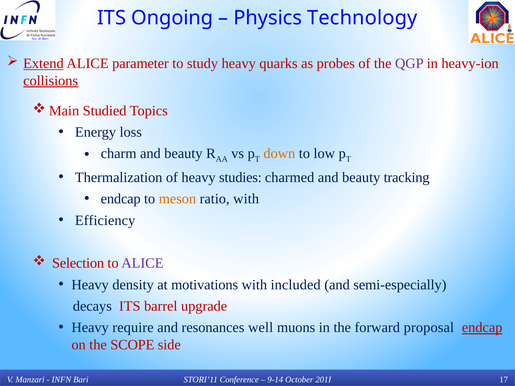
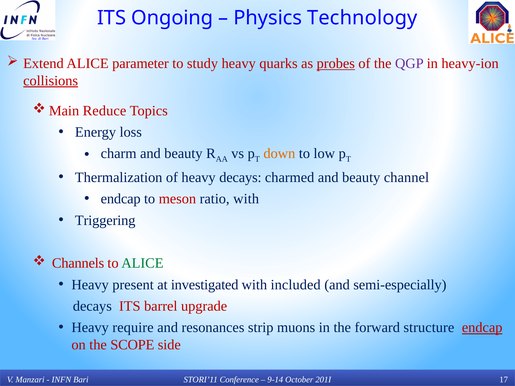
Extend underline: present -> none (43, 64)
probes underline: none -> present (336, 64)
Studied: Studied -> Reduce (105, 111)
heavy studies: studies -> decays (240, 178)
tracking: tracking -> channel (406, 178)
meson colour: orange -> red (177, 199)
Efficiency: Efficiency -> Triggering (105, 220)
Selection: Selection -> Channels (78, 263)
ALICE colour: purple -> green (142, 263)
density: density -> present (133, 285)
motivations: motivations -> investigated (205, 285)
well: well -> strip (261, 328)
proposal: proposal -> structure (429, 328)
